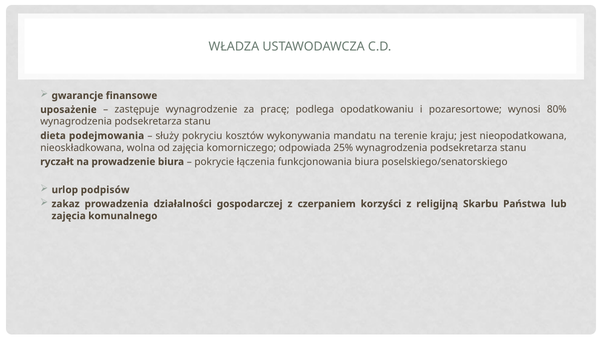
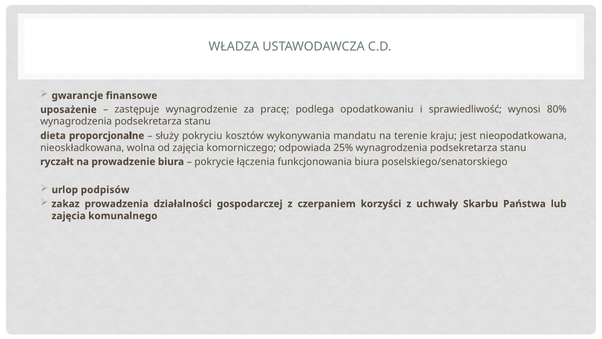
pozaresortowe: pozaresortowe -> sprawiedliwość (465, 110)
podejmowania: podejmowania -> proporcjonalne (107, 136)
religijną: religijną -> uchwały (437, 204)
